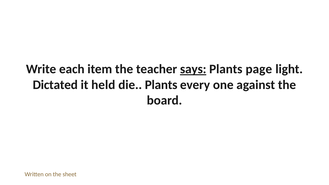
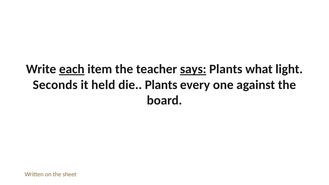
each underline: none -> present (72, 69)
page: page -> what (259, 69)
Dictated: Dictated -> Seconds (55, 85)
